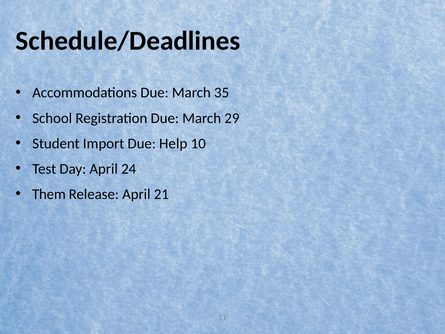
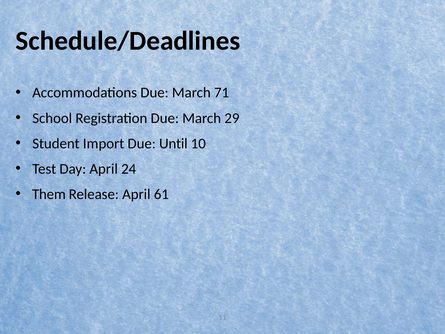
35: 35 -> 71 (222, 93)
Help: Help -> Until (173, 143)
21: 21 -> 61 (161, 194)
